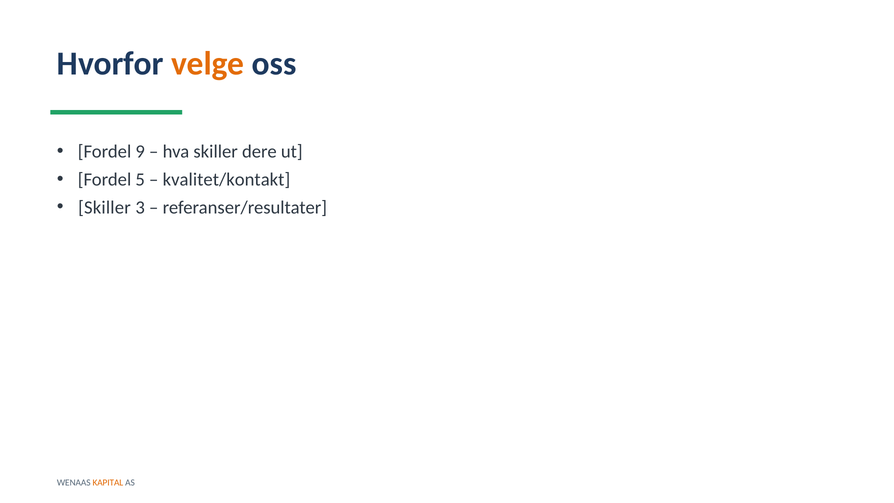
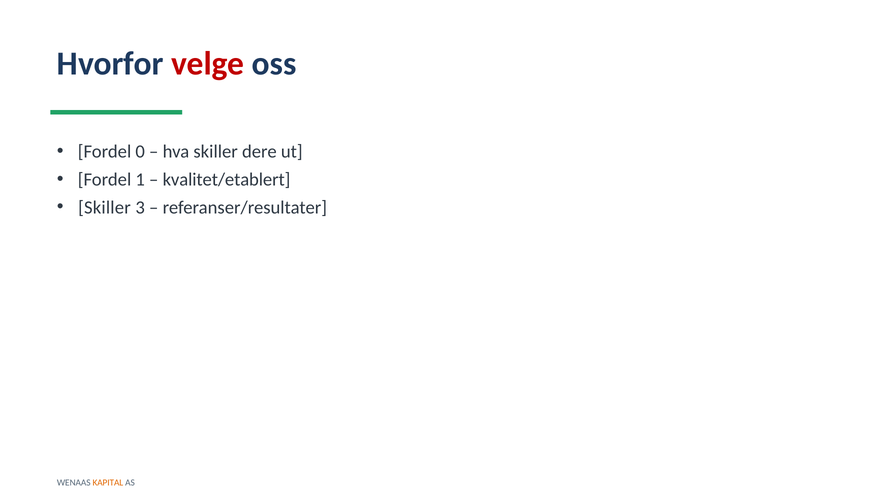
velge colour: orange -> red (208, 64)
9: 9 -> 0 (140, 151)
5: 5 -> 1 (140, 179)
kvalitet/kontakt: kvalitet/kontakt -> kvalitet/etablert (226, 179)
